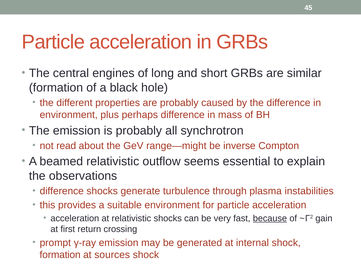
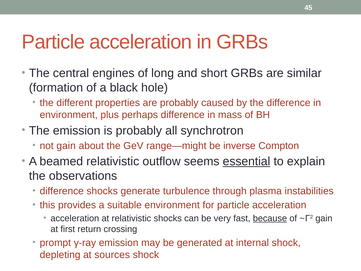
not read: read -> gain (66, 146)
essential underline: none -> present (246, 161)
formation: formation -> depleting (60, 255)
